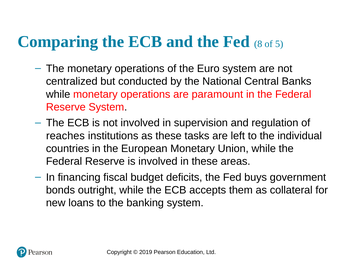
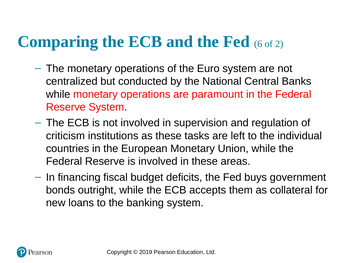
8: 8 -> 6 (258, 44)
5: 5 -> 2 (279, 44)
reaches: reaches -> criticism (65, 135)
